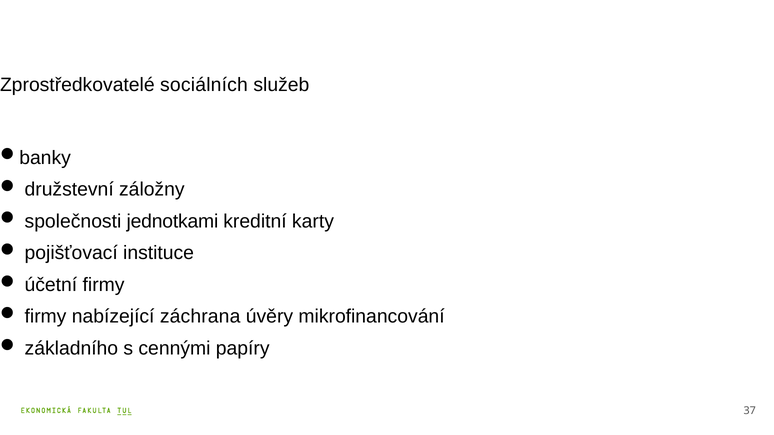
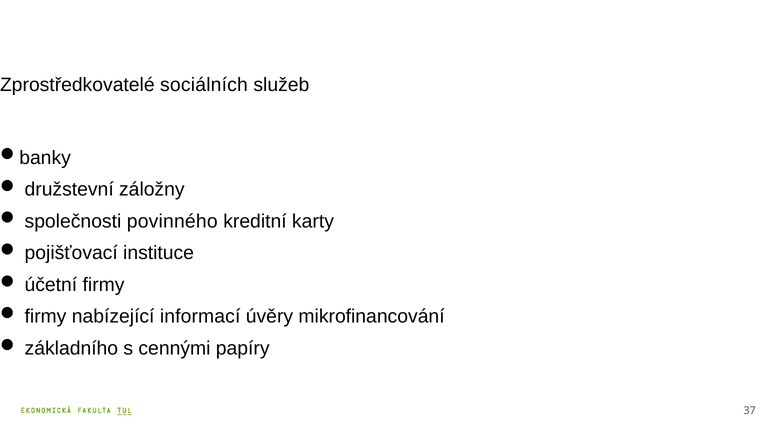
jednotkami: jednotkami -> povinného (172, 221)
záchrana: záchrana -> informací (200, 317)
